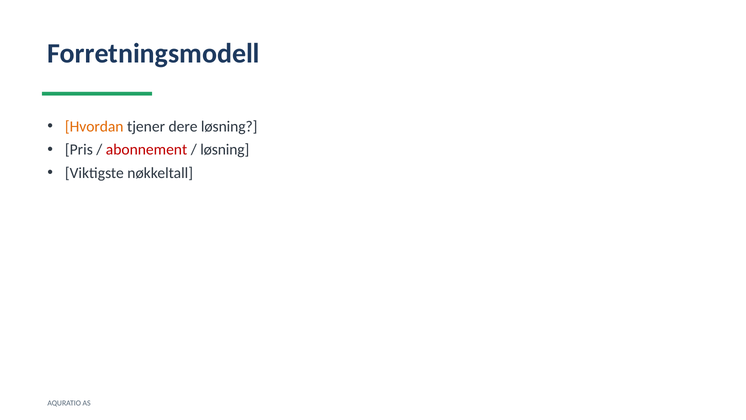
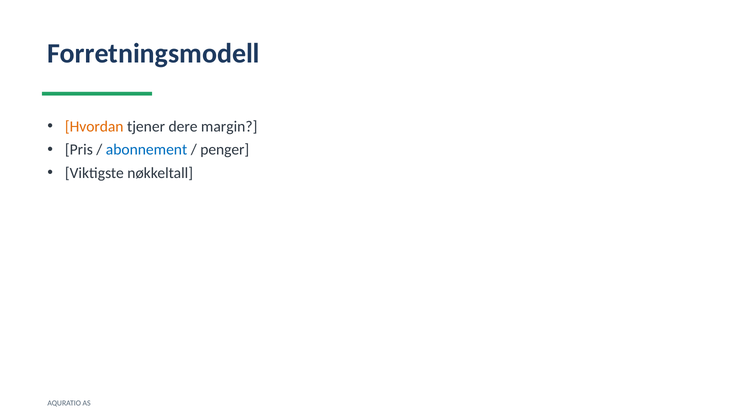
dere løsning: løsning -> margin (229, 126)
abonnement colour: red -> blue (147, 150)
løsning: løsning -> penger (225, 150)
